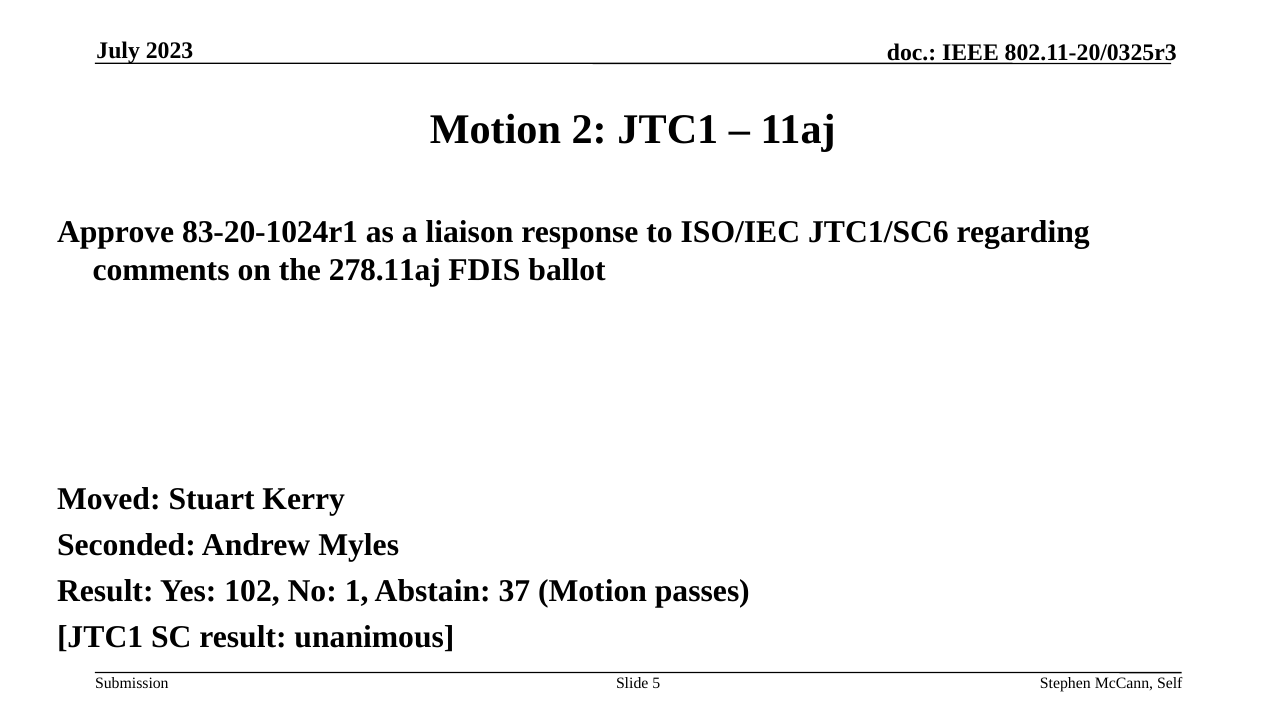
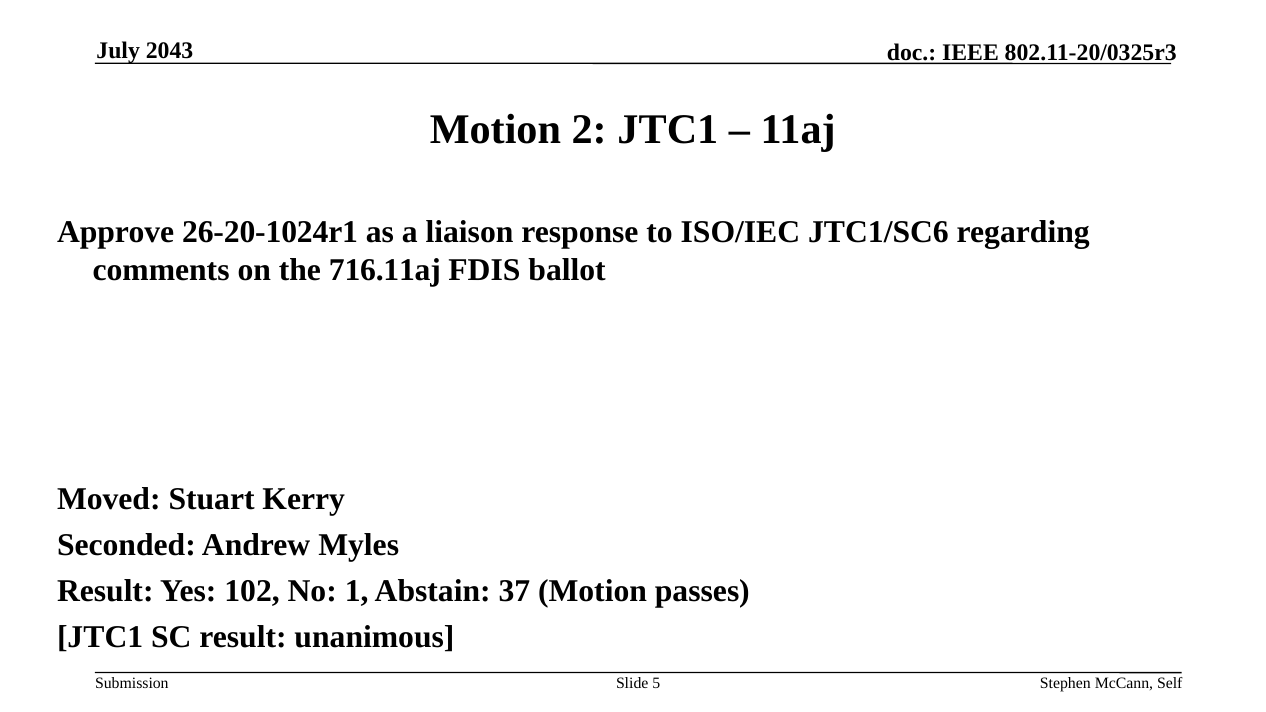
2023: 2023 -> 2043 (170, 50)
83-20-1024r1: 83-20-1024r1 -> 26-20-1024r1 (270, 232)
278.11aj: 278.11aj -> 716.11aj (385, 270)
